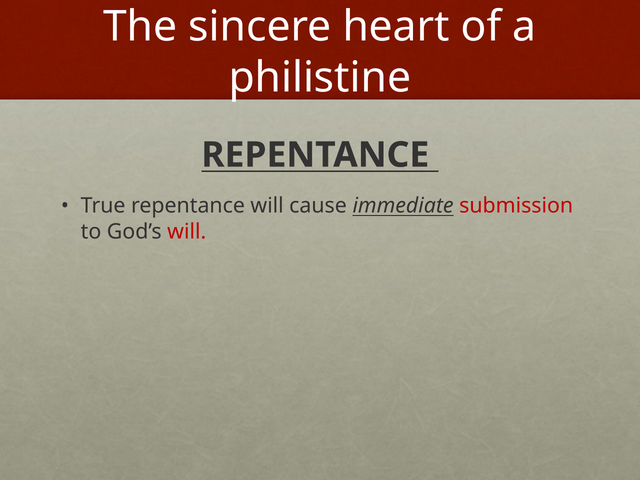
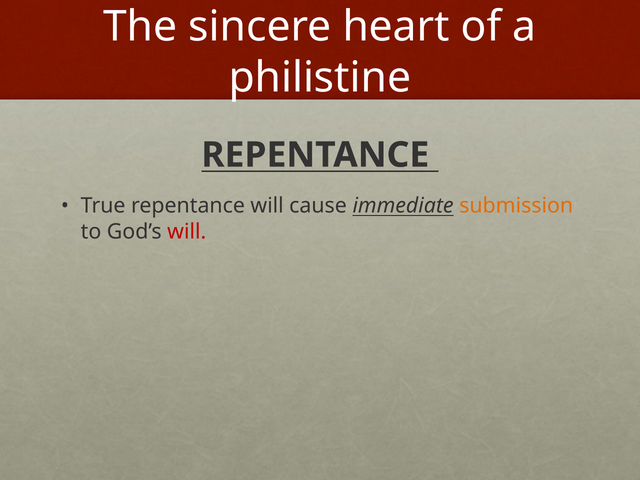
submission colour: red -> orange (516, 206)
